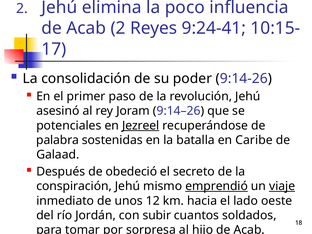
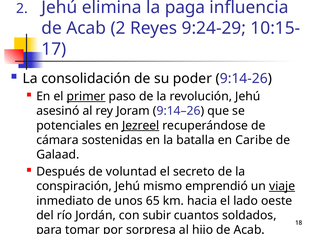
poco: poco -> paga (185, 7)
9:24-41: 9:24-41 -> 9:24-29 (214, 28)
primer underline: none -> present (86, 96)
palabra: palabra -> cámara (58, 140)
obedeció: obedeció -> voluntad (131, 172)
emprendió underline: present -> none (217, 186)
12: 12 -> 65 (153, 201)
